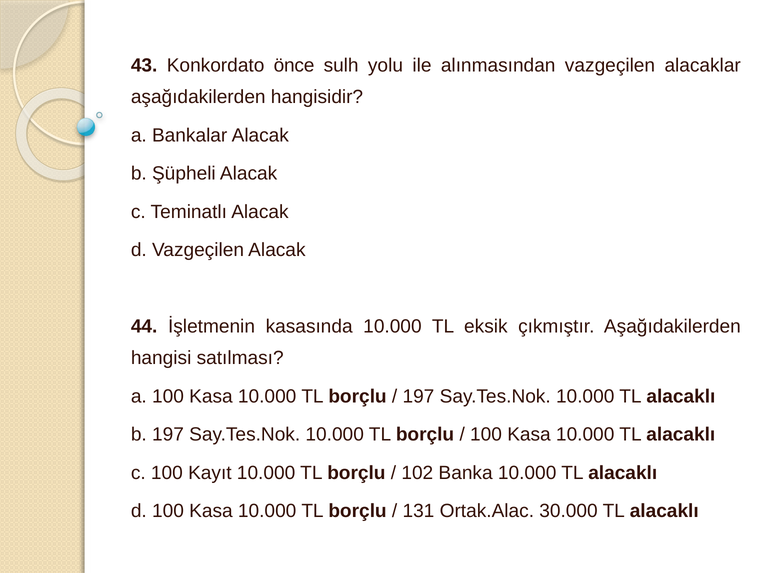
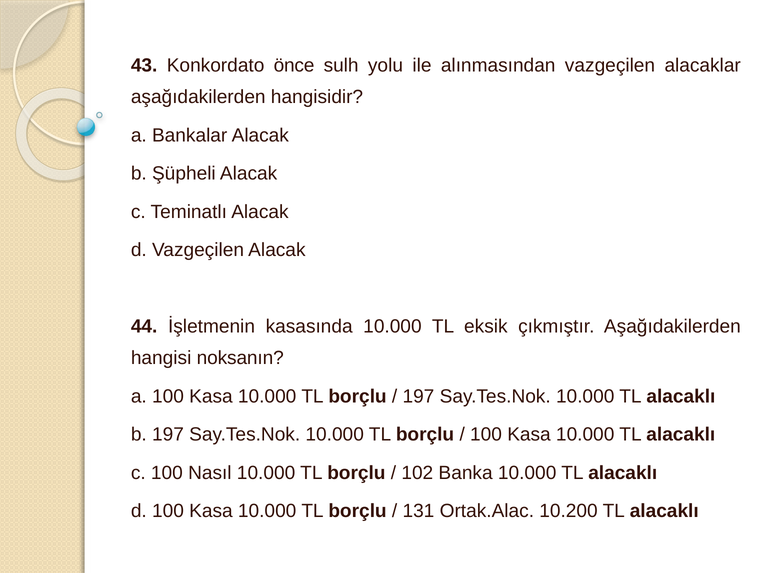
satılması: satılması -> noksanın (240, 358)
Kayıt: Kayıt -> Nasıl (210, 473)
30.000: 30.000 -> 10.200 (568, 511)
